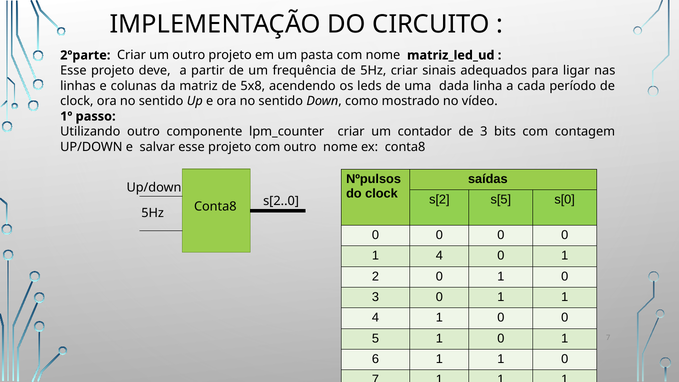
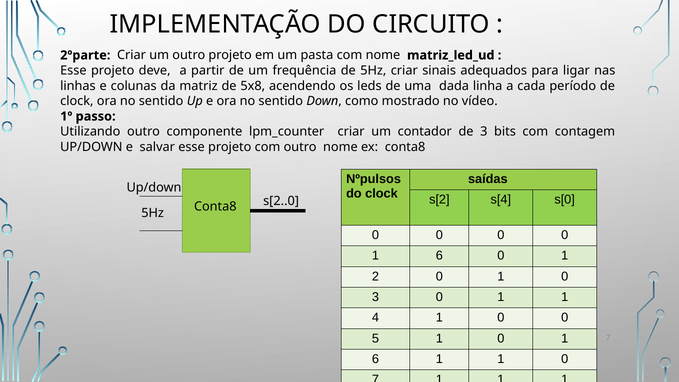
s[5: s[5 -> s[4 (501, 199)
4: 4 -> 6 (439, 256)
